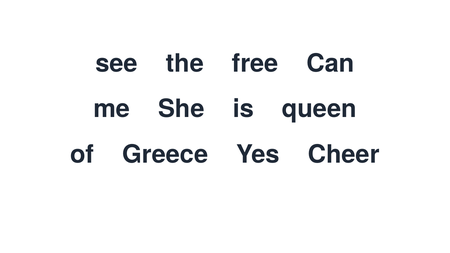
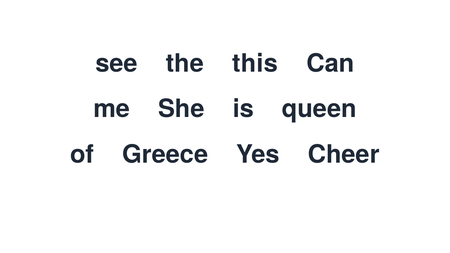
free: free -> this (255, 63)
